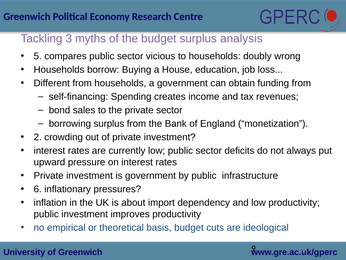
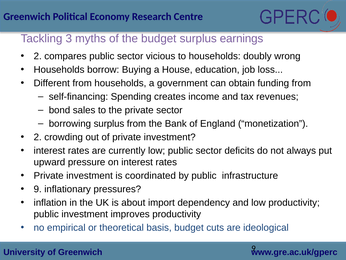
analysis: analysis -> earnings (242, 38)
5: 5 -> 2 (38, 56)
is government: government -> coordinated (150, 175)
6: 6 -> 9 (38, 189)
